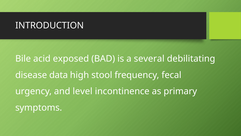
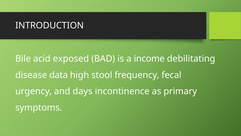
several: several -> income (149, 59)
level: level -> days (83, 91)
